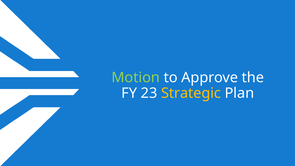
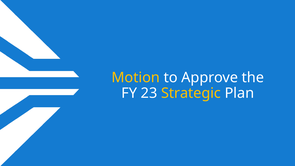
Motion colour: light green -> yellow (136, 78)
